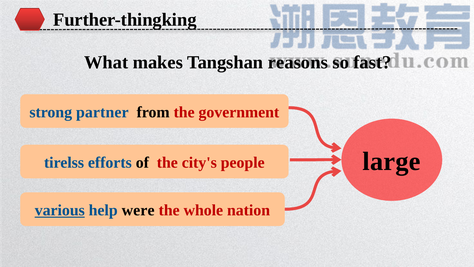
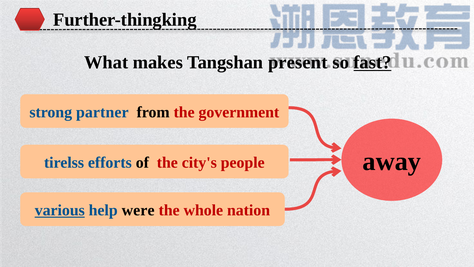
reasons: reasons -> present (298, 62)
fast underline: none -> present (372, 62)
large: large -> away (392, 161)
